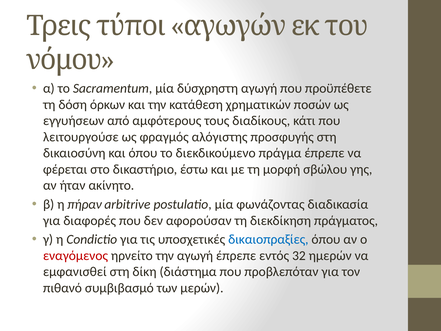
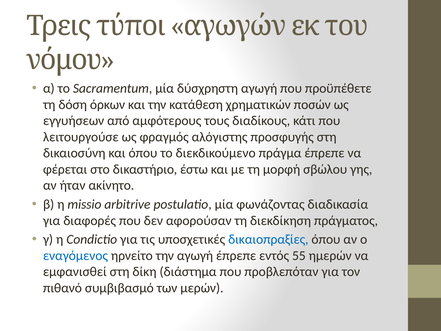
πήραν: πήραν -> missio (84, 204)
εναγόμενος colour: red -> blue (75, 255)
32: 32 -> 55 (299, 255)
